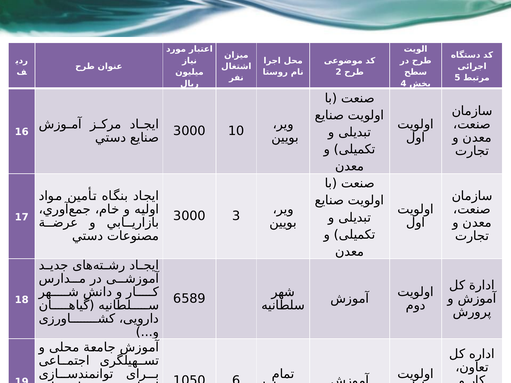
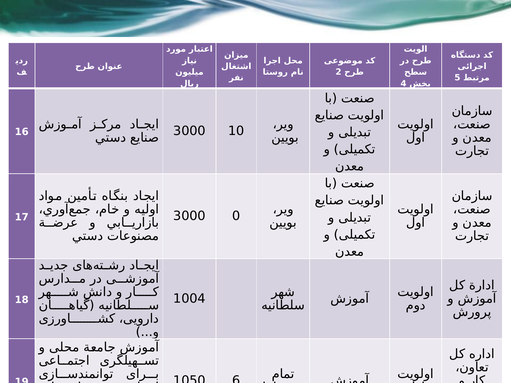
3: 3 -> 0 (236, 216)
6589: 6589 -> 1004 (189, 299)
